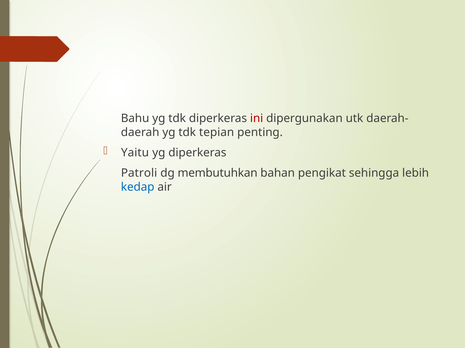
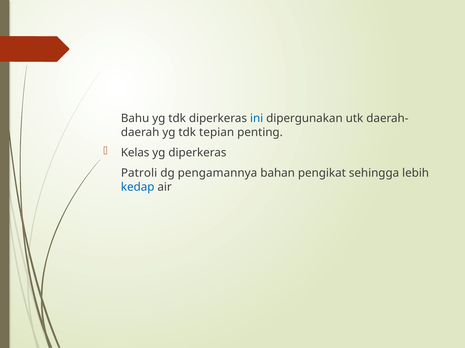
ini colour: red -> blue (257, 119)
Yaitu: Yaitu -> Kelas (135, 153)
membutuhkan: membutuhkan -> pengamannya (217, 173)
